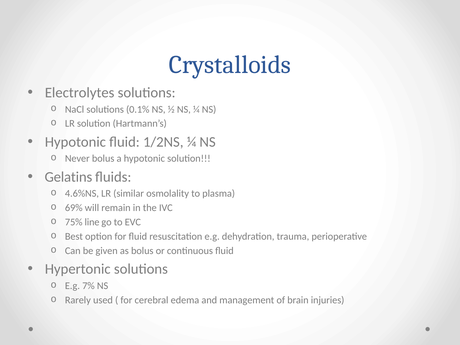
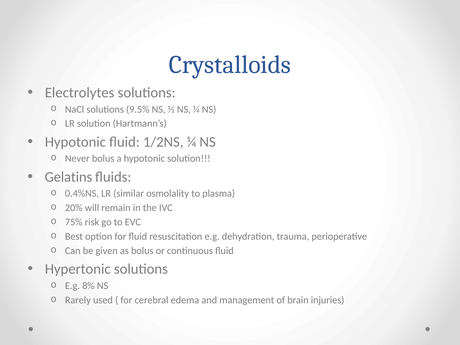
0.1%: 0.1% -> 9.5% (138, 109)
4.6%NS: 4.6%NS -> 0.4%NS (82, 194)
69%: 69% -> 20% (74, 208)
line: line -> risk (92, 222)
7%: 7% -> 8% (88, 286)
